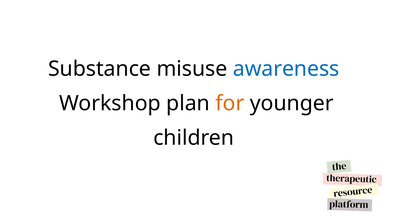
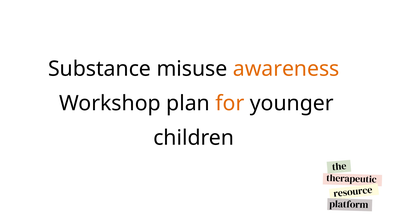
awareness colour: blue -> orange (286, 69)
